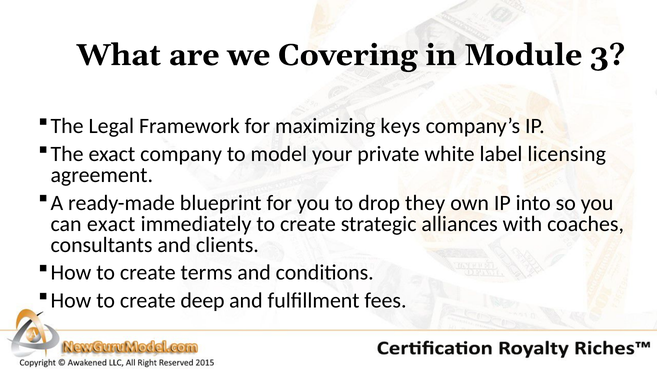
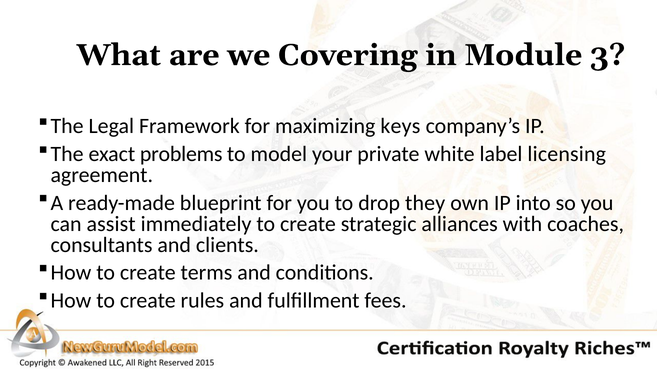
company: company -> problems (181, 154)
can exact: exact -> assist (111, 224)
deep: deep -> rules (202, 301)
